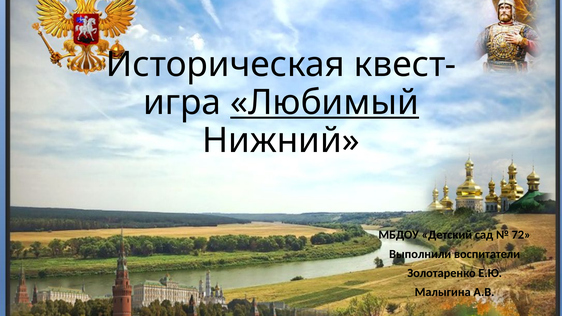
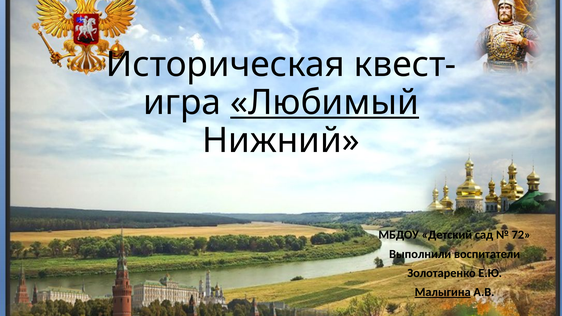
Малыгина underline: none -> present (443, 292)
